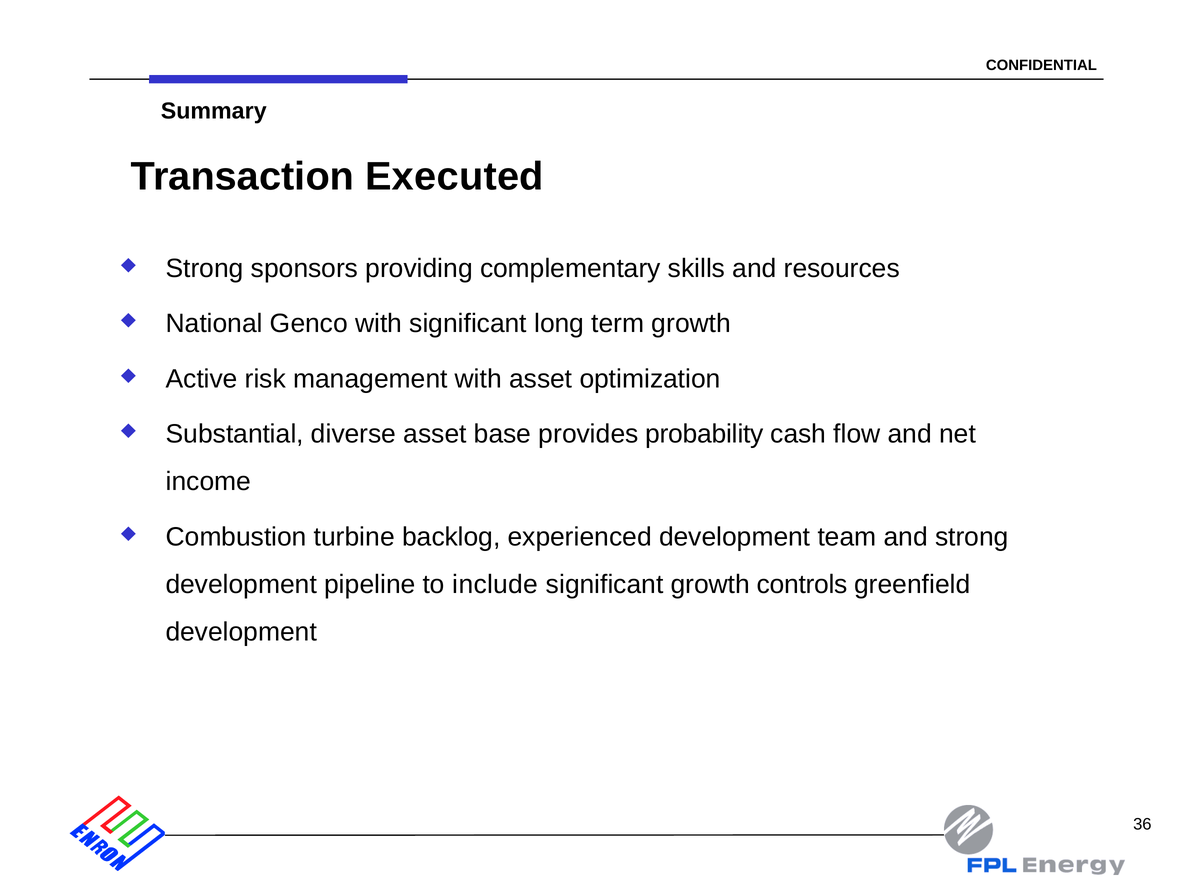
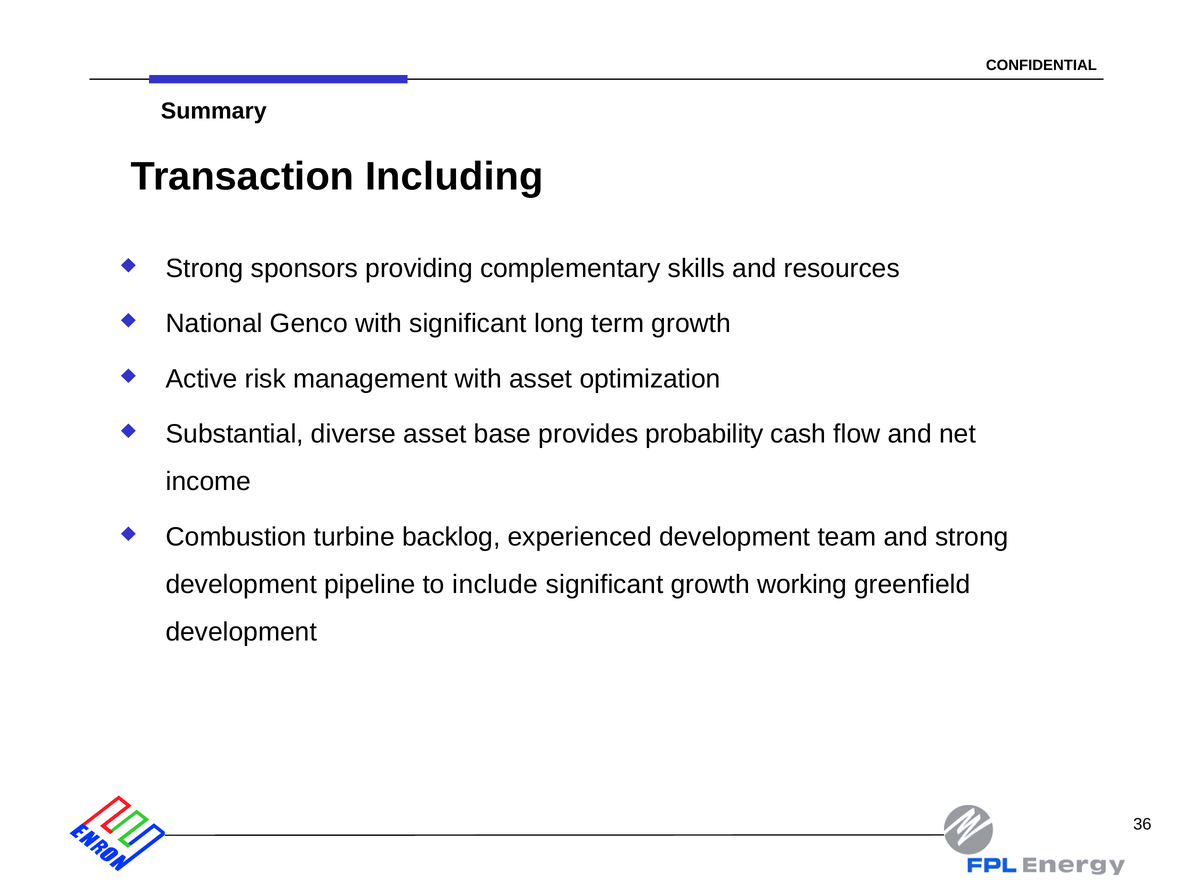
Executed: Executed -> Including (454, 177)
controls: controls -> working (802, 584)
